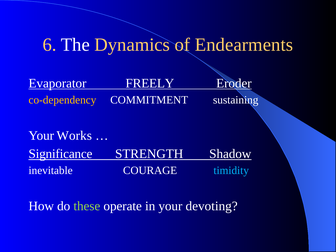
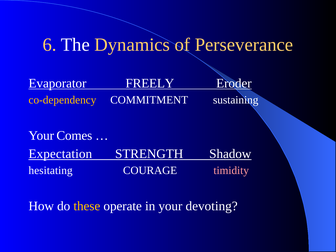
Endearments: Endearments -> Perseverance (244, 45)
Works: Works -> Comes (74, 136)
Significance: Significance -> Expectation (60, 154)
inevitable: inevitable -> hesitating (51, 171)
timidity colour: light blue -> pink (231, 171)
these colour: light green -> yellow (87, 206)
